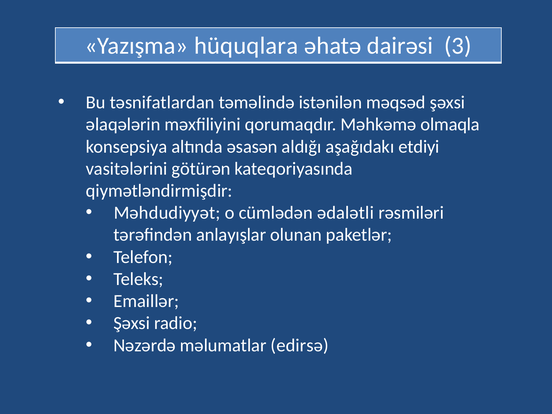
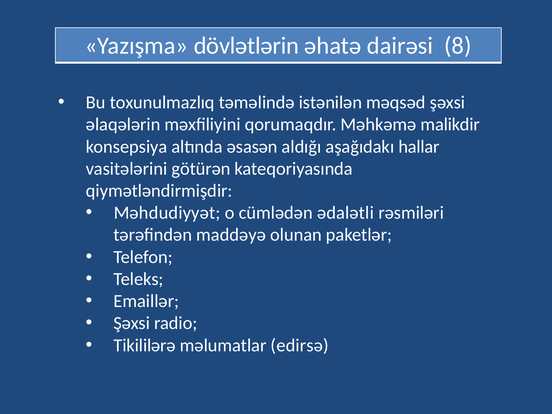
hüquqlara: hüquqlara -> dövlətlərin (246, 46)
3: 3 -> 8 (458, 46)
təsnifatlardan: təsnifatlardan -> toxunulmazlıq (162, 102)
olmaqla: olmaqla -> malikdir (450, 125)
etdiyi: etdiyi -> hallar (419, 147)
anlayışlar: anlayışlar -> maddəyə (231, 235)
Nəzərdə: Nəzərdə -> Tikililərə (145, 345)
